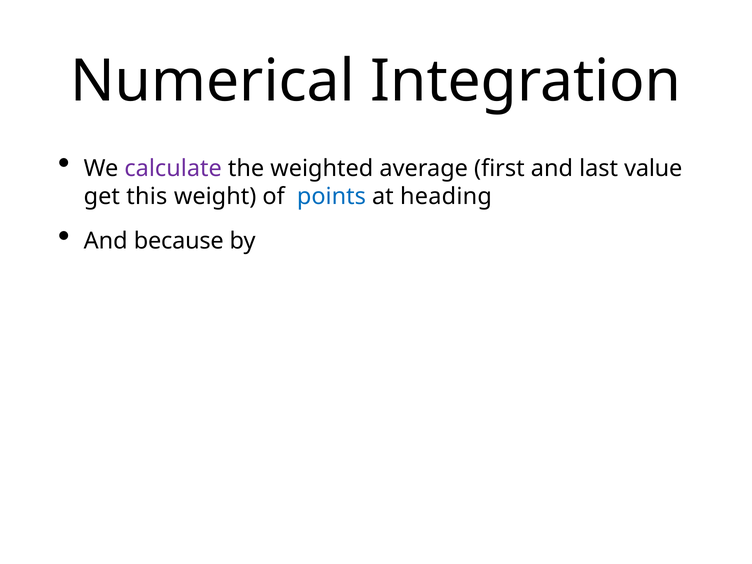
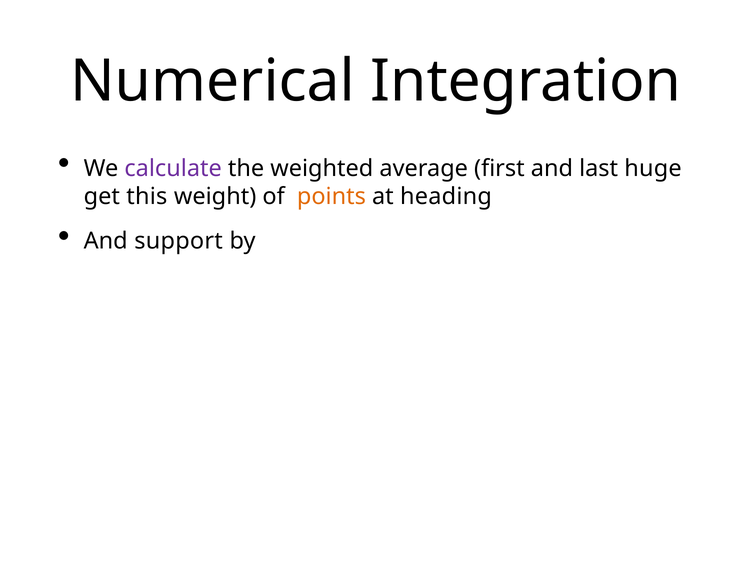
value: value -> huge (653, 169)
points colour: blue -> orange (331, 197)
because: because -> support (179, 241)
